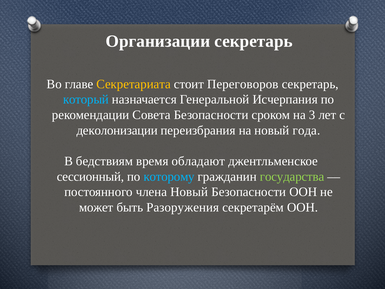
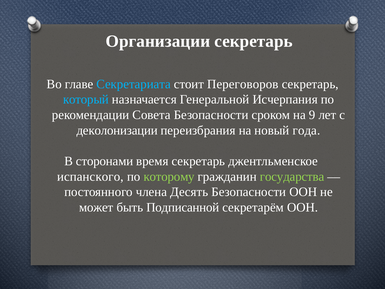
Секретариата colour: yellow -> light blue (134, 84)
3: 3 -> 9 (312, 115)
бедствиям: бедствиям -> сторонами (105, 161)
время обладают: обладают -> секретарь (198, 161)
сессионный: сессионный -> испанского (90, 176)
которому colour: light blue -> light green (169, 176)
члена Новый: Новый -> Десять (189, 192)
Разоружения: Разоружения -> Подписанной (183, 207)
